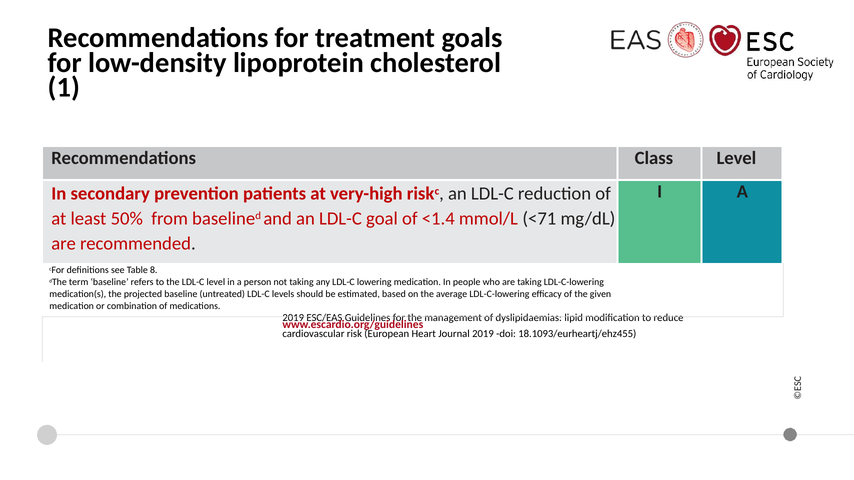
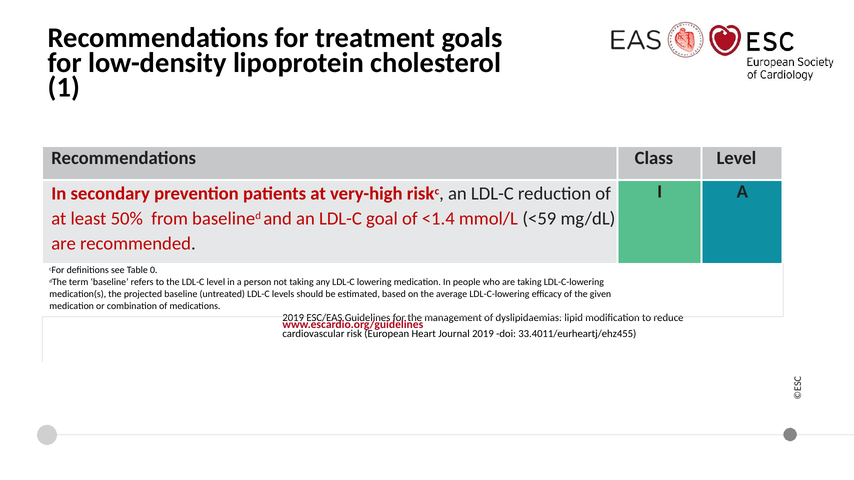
<71: <71 -> <59 (539, 219)
8: 8 -> 0 (154, 270)
18.1093/eurheartj/ehz455: 18.1093/eurheartj/ehz455 -> 33.4011/eurheartj/ehz455 (577, 334)
